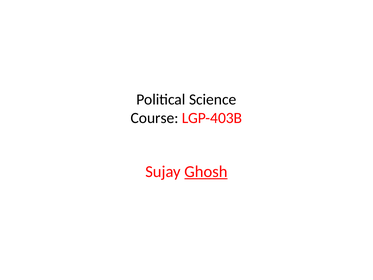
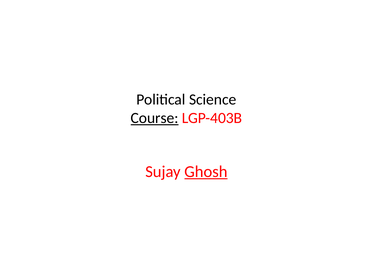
Course underline: none -> present (155, 118)
